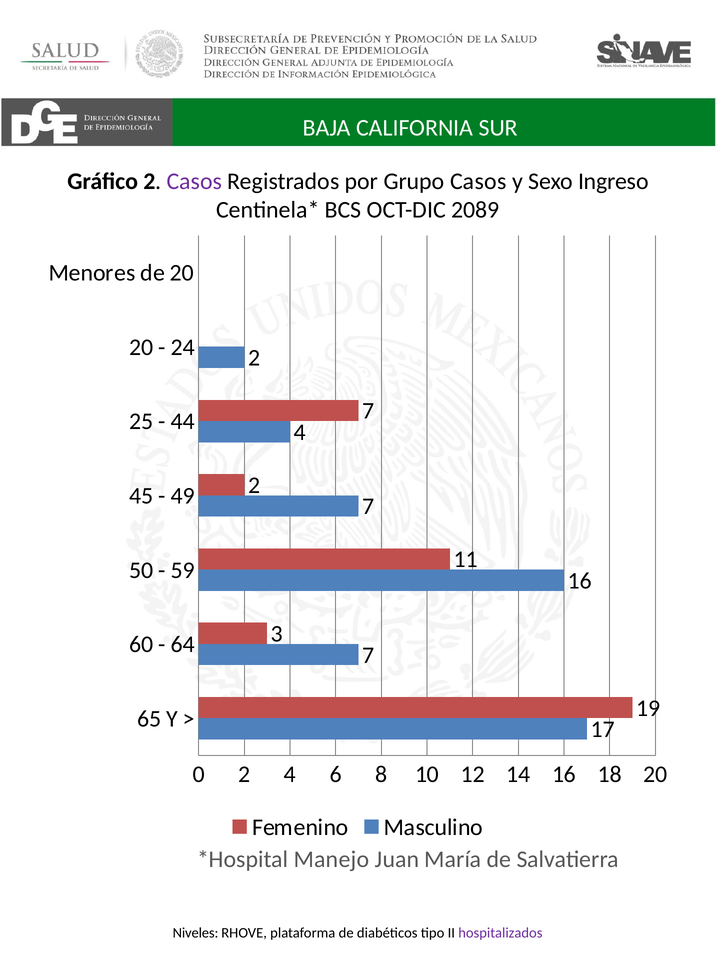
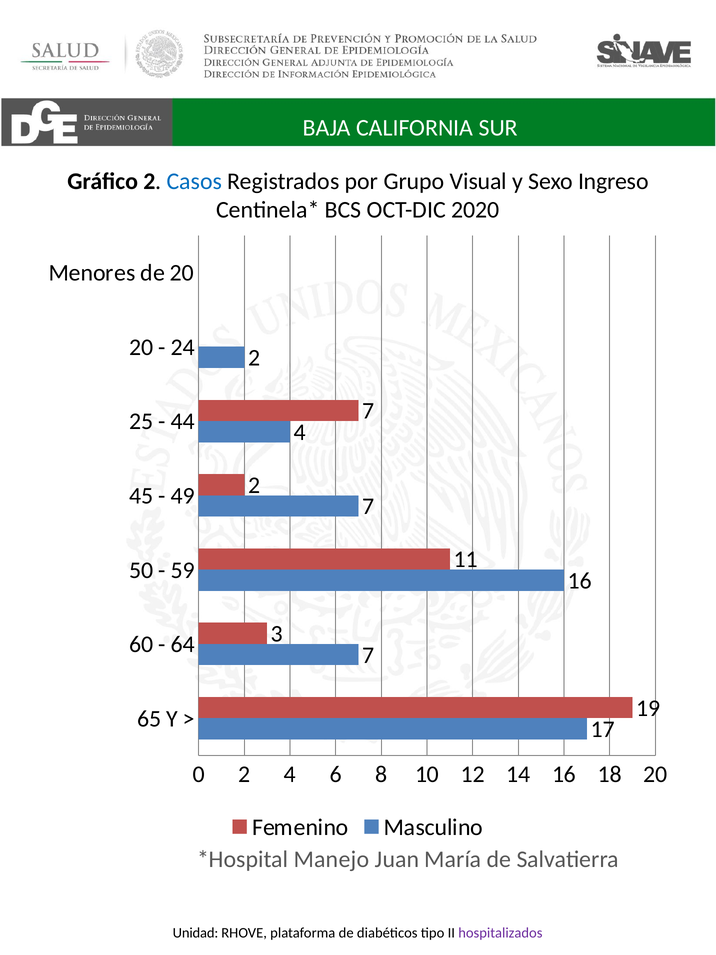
Casos colour: purple -> blue (194, 181)
Grupo Casos: Casos -> Visual (478, 181)
2089: 2089 -> 2020 (475, 210)
Niveles: Niveles -> Unidad (196, 932)
